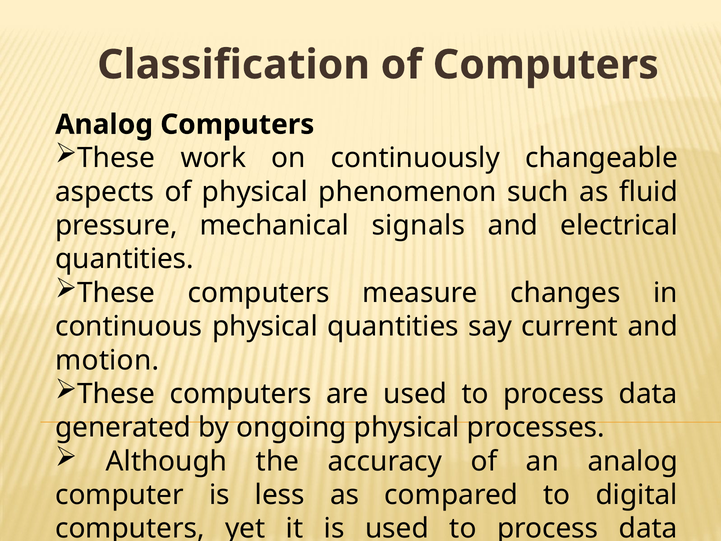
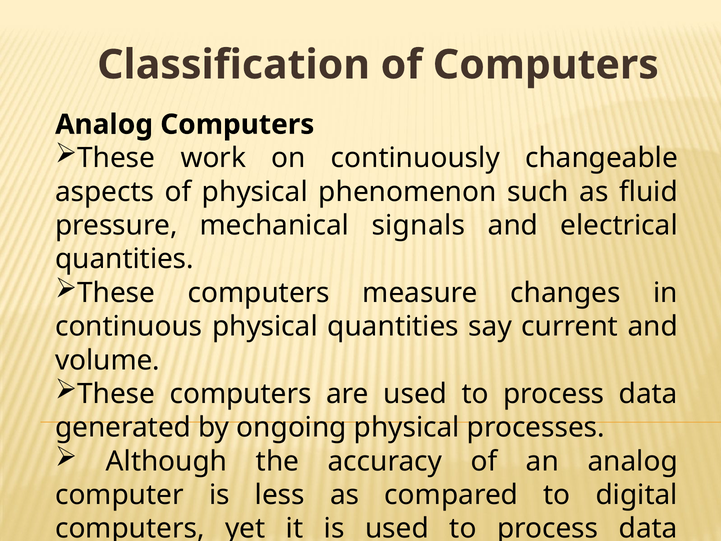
motion: motion -> volume (107, 360)
